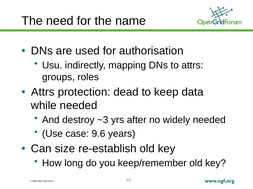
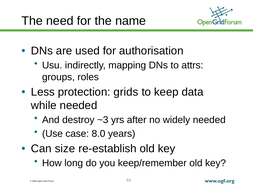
Attrs: Attrs -> Less (43, 92)
dead: dead -> grids (126, 92)
9.6: 9.6 -> 8.0 (99, 134)
